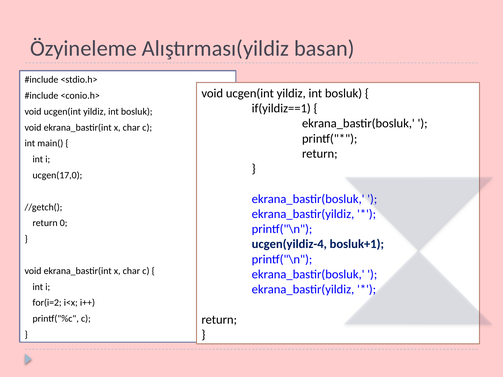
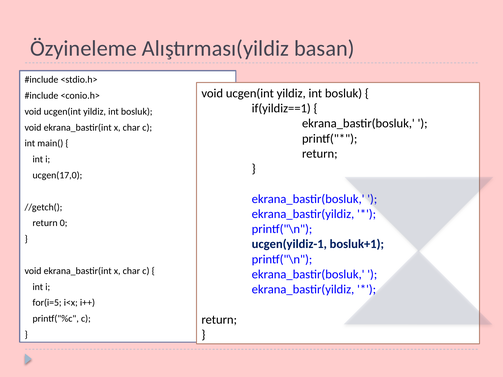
ucgen(yildiz-4: ucgen(yildiz-4 -> ucgen(yildiz-1 (289, 244)
for(i=2: for(i=2 -> for(i=5 (47, 303)
